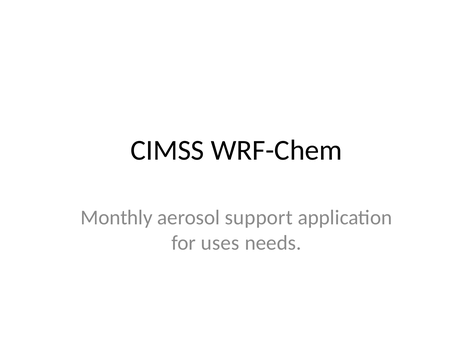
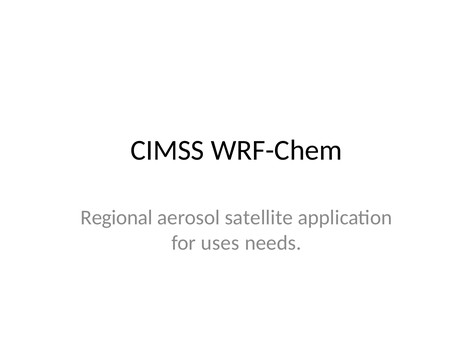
Monthly: Monthly -> Regional (117, 217)
support: support -> satellite (259, 217)
